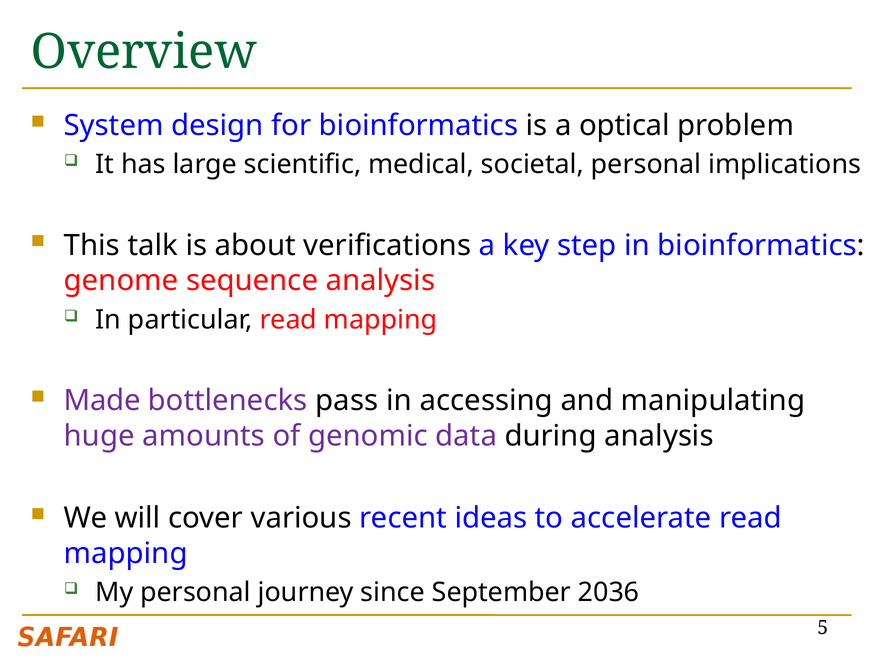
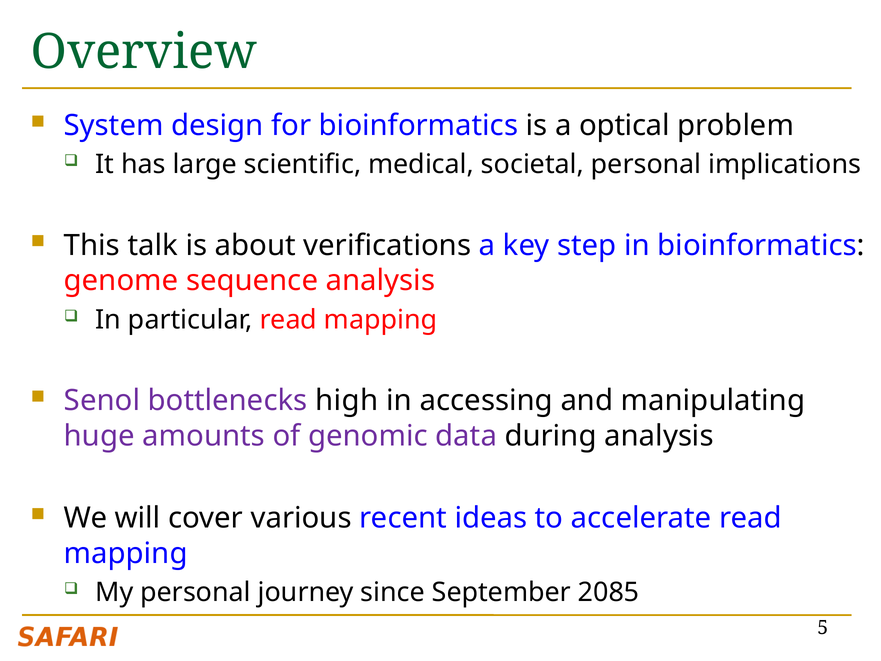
Made: Made -> Senol (102, 400)
pass: pass -> high (347, 400)
2036: 2036 -> 2085 (609, 592)
